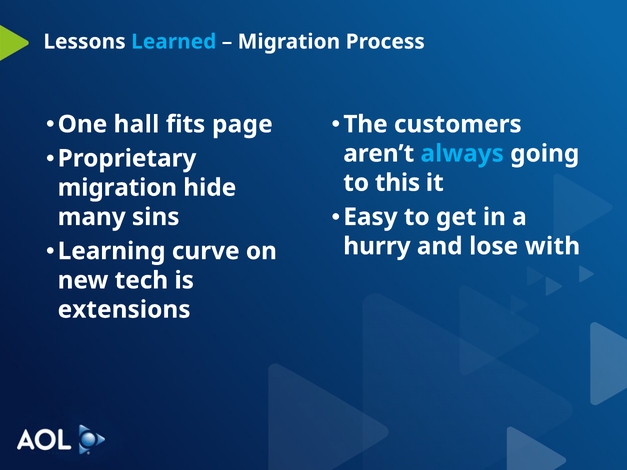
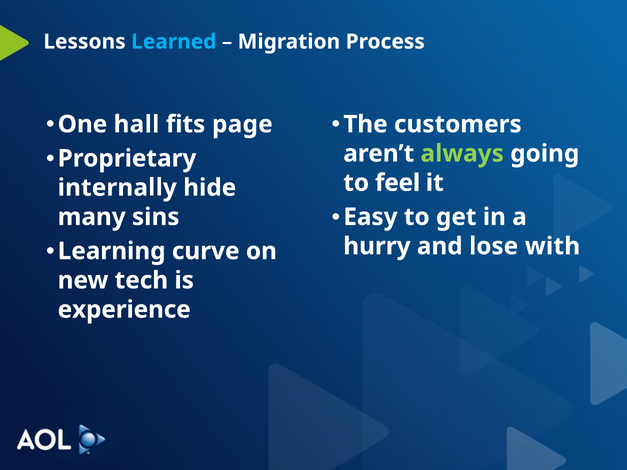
always colour: light blue -> light green (462, 154)
this: this -> feel (398, 183)
migration: migration -> internally (117, 188)
extensions: extensions -> experience (124, 310)
